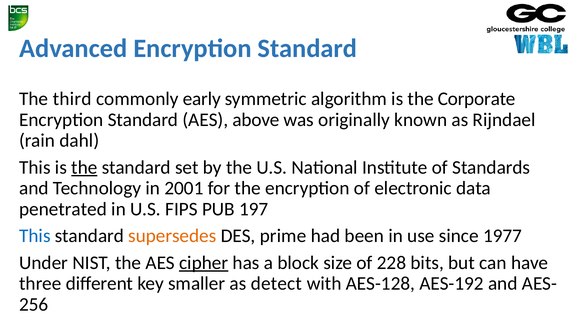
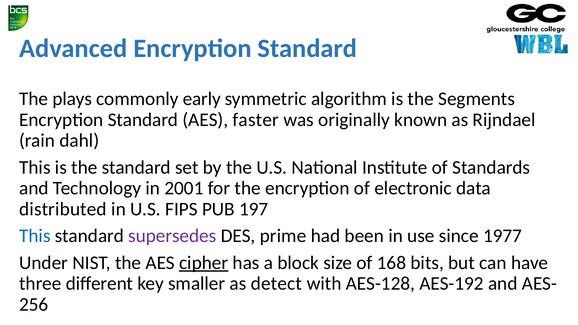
third: third -> plays (72, 99)
Corporate: Corporate -> Segments (477, 99)
above: above -> faster (256, 120)
the underline: present -> none (84, 168)
penetrated: penetrated -> distributed (63, 209)
supersedes colour: orange -> purple (172, 236)
228: 228 -> 168 (391, 263)
